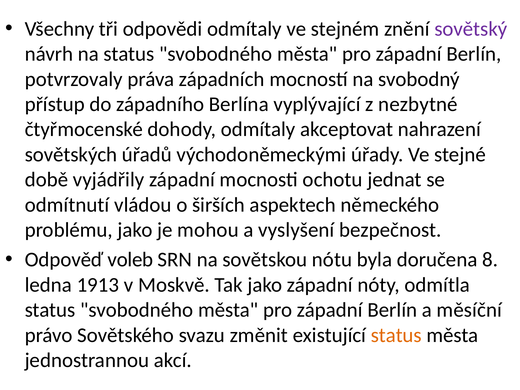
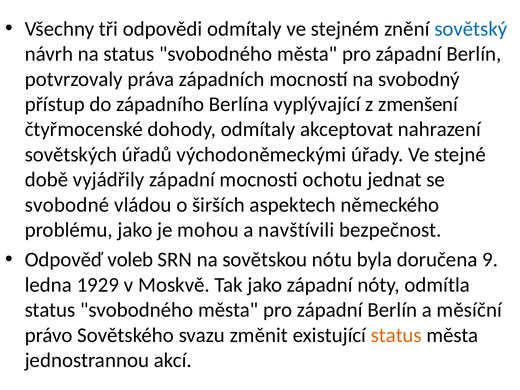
sovětský colour: purple -> blue (471, 29)
nezbytné: nezbytné -> zmenšení (418, 104)
odmítnutí: odmítnutí -> svobodné (67, 205)
vyslyšení: vyslyšení -> navštívili (296, 230)
8: 8 -> 9 (490, 260)
1913: 1913 -> 1929 (98, 285)
